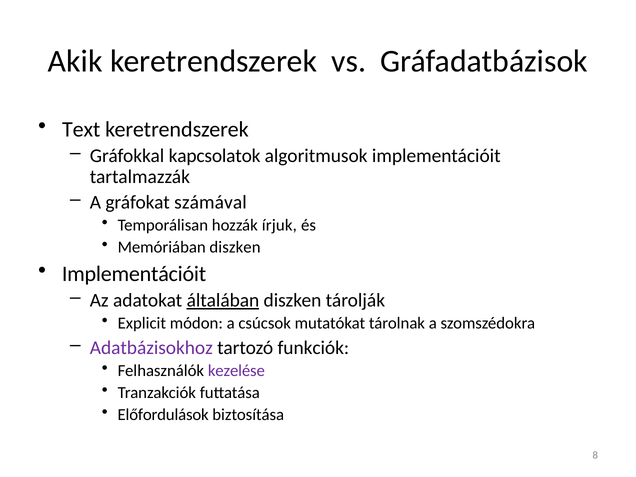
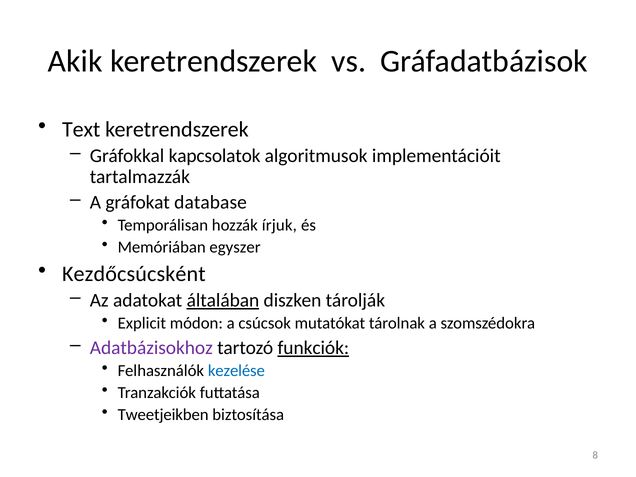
számával: számával -> database (211, 202)
Memóriában diszken: diszken -> egyszer (235, 247)
Implementációit: Implementációit -> Kezdőcsúcsként (134, 274)
funkciók underline: none -> present (313, 348)
kezelése colour: purple -> blue (236, 371)
Előfordulások: Előfordulások -> Tweetjeikben (163, 415)
